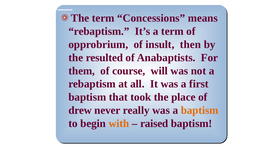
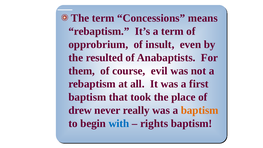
then: then -> even (190, 44)
will: will -> evil (159, 71)
with colour: orange -> blue (119, 123)
raised: raised -> rights (154, 123)
